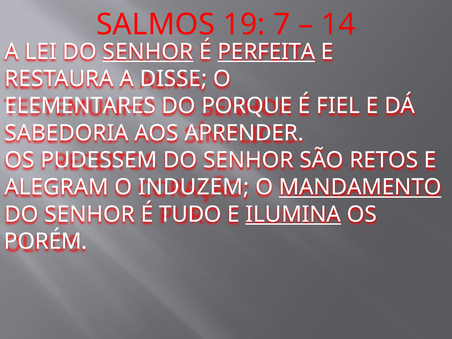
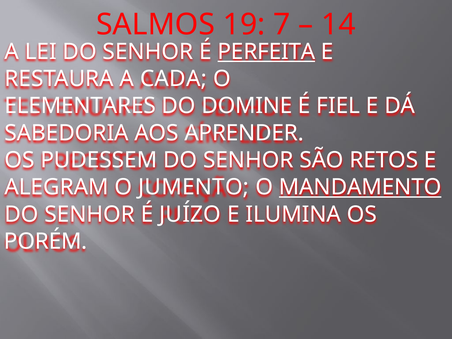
SENHOR underline: present -> none (148, 52)
DISSE: DISSE -> CADA (173, 79)
PORQUE: PORQUE -> DOMINE (247, 106)
INDUZEM: INDUZEM -> JUMENTO (194, 187)
TUDO: TUDO -> JUÍZO (190, 214)
ILUMINA underline: present -> none (293, 214)
